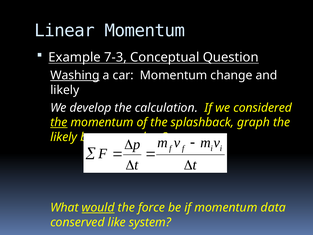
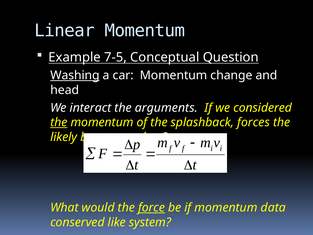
7-3: 7-3 -> 7-5 (115, 57)
likely: likely -> head (65, 90)
develop: develop -> interact (90, 108)
calculation: calculation -> arguments (166, 108)
graph: graph -> forces (253, 122)
would underline: present -> none (98, 207)
force underline: none -> present (151, 207)
